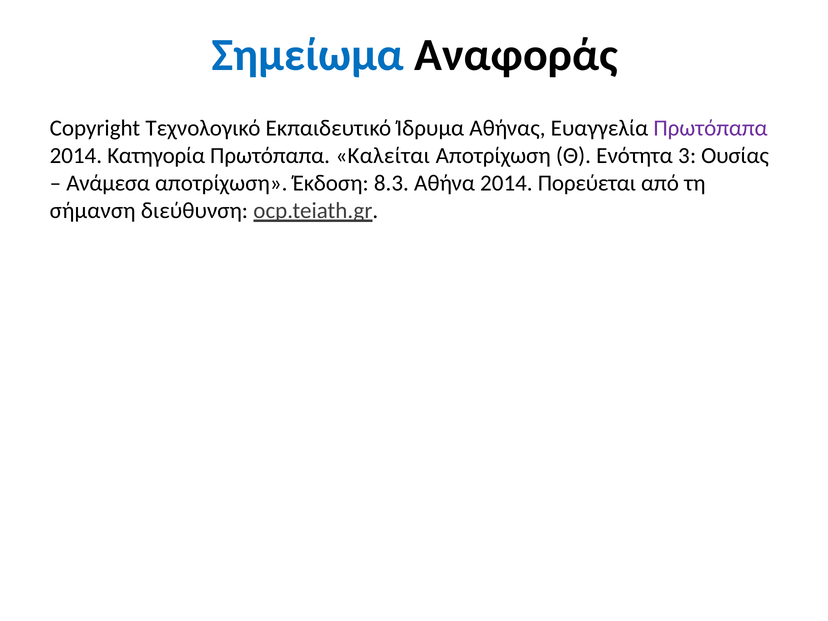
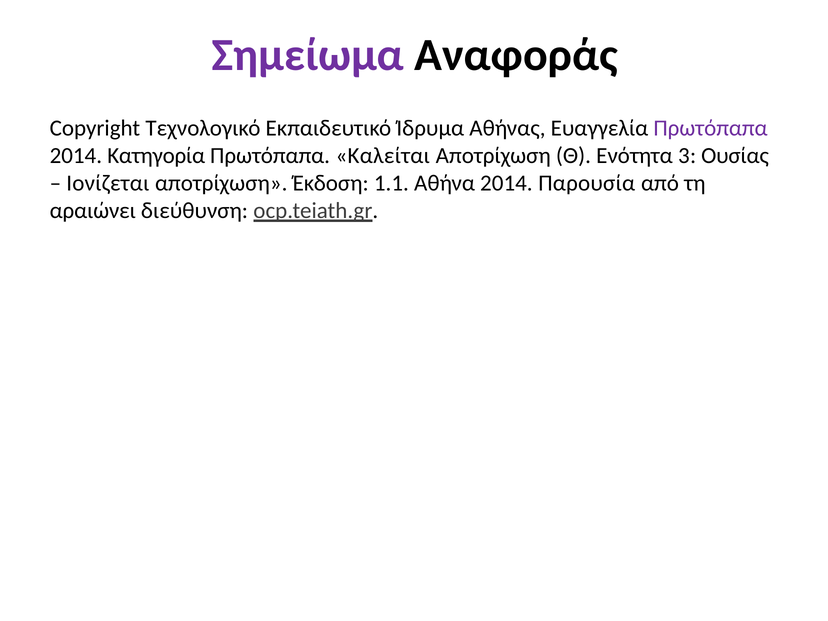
Σημείωμα colour: blue -> purple (308, 55)
Ανάμεσα: Ανάμεσα -> Ιονίζεται (108, 183)
8.3: 8.3 -> 1.1 (391, 183)
Πορεύεται: Πορεύεται -> Παρουσία (587, 183)
σήμανση: σήμανση -> αραιώνει (93, 211)
